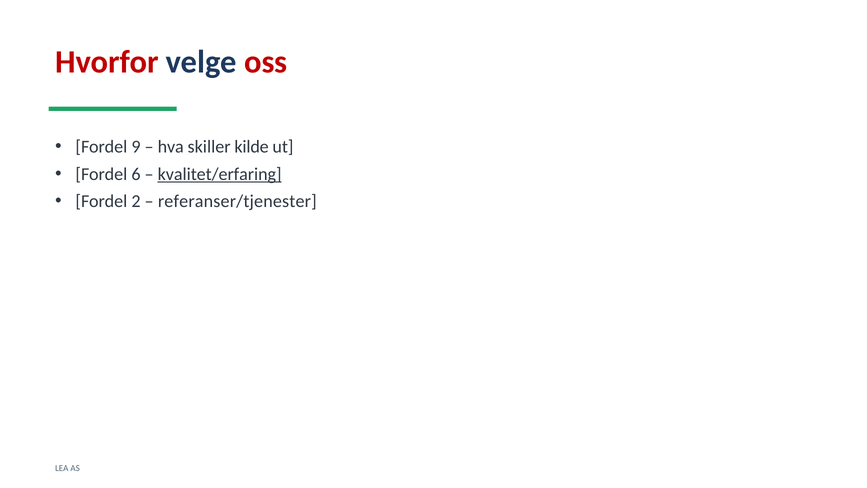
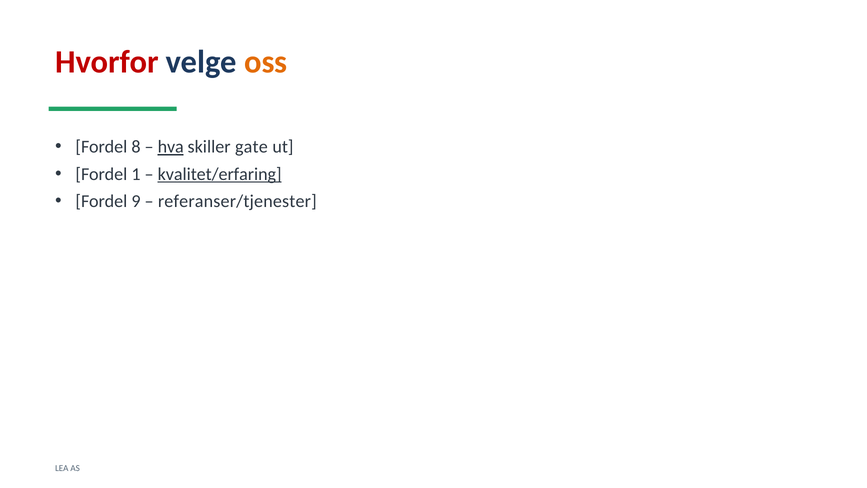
oss colour: red -> orange (266, 62)
9: 9 -> 8 (136, 147)
hva underline: none -> present (171, 147)
kilde: kilde -> gate (251, 147)
6: 6 -> 1 (136, 174)
2: 2 -> 9 (136, 201)
